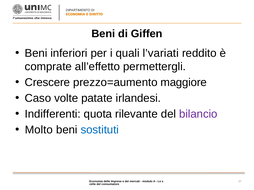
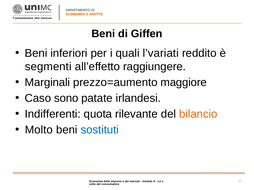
comprate: comprate -> segmenti (48, 67)
permettergli: permettergli -> raggiungere (154, 67)
Crescere: Crescere -> Marginali (47, 83)
volte: volte -> sono (66, 98)
bilancio colour: purple -> orange (198, 114)
